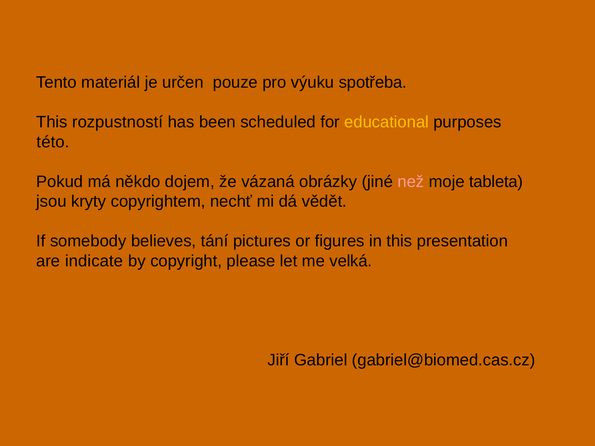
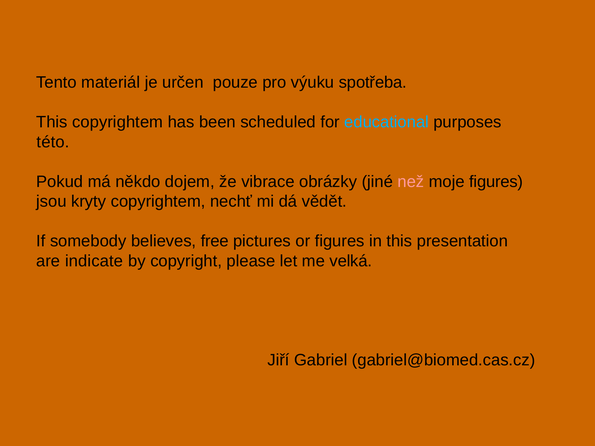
This rozpustností: rozpustností -> copyrightem (118, 122)
educational colour: yellow -> light blue (387, 122)
vázaná: vázaná -> vibrace (268, 182)
moje tableta: tableta -> figures (496, 182)
tání: tání -> free (215, 241)
